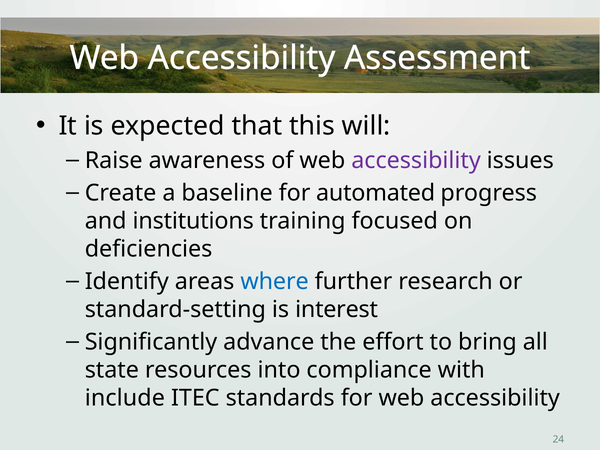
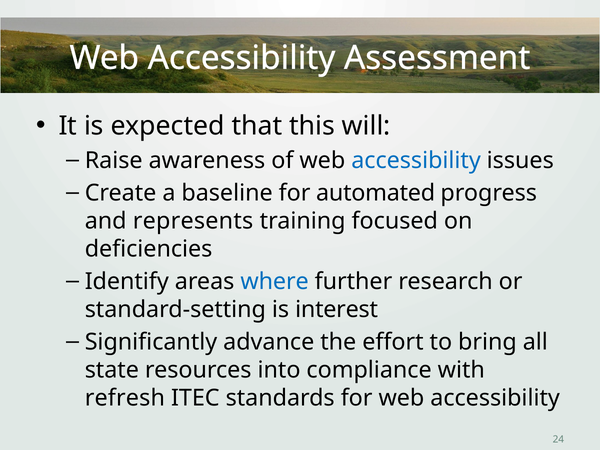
accessibility colour: purple -> blue (416, 160)
institutions: institutions -> represents (193, 221)
include: include -> refresh (125, 398)
